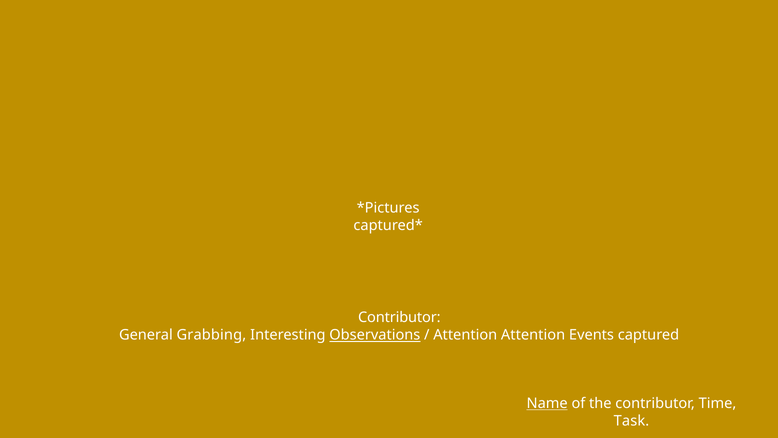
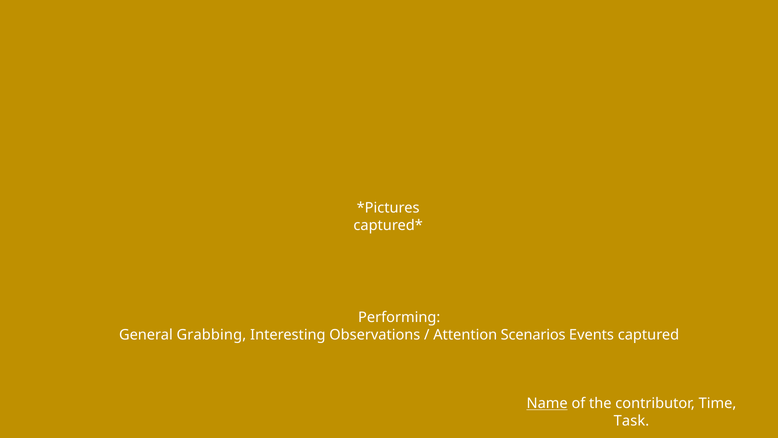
Contributor: Contributor -> Performing (399, 317)
Observations underline: present -> none (375, 335)
Attention Attention: Attention -> Scenarios (533, 335)
